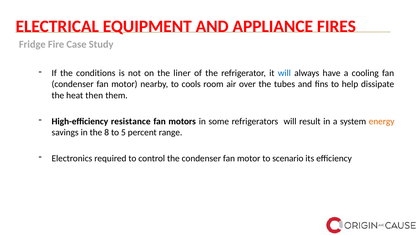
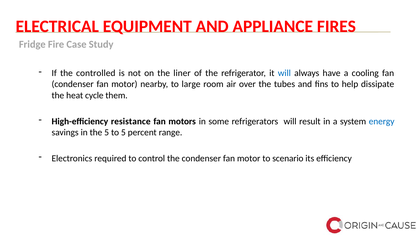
conditions: conditions -> controlled (96, 73)
cools: cools -> large (191, 84)
then: then -> cycle (94, 95)
energy colour: orange -> blue (382, 121)
the 8: 8 -> 5 (107, 132)
